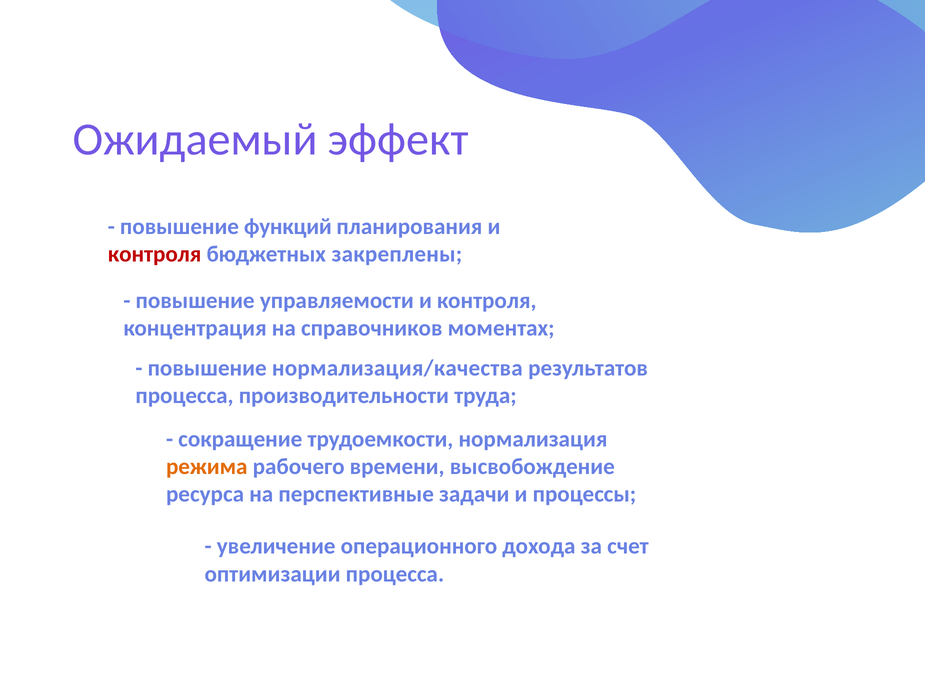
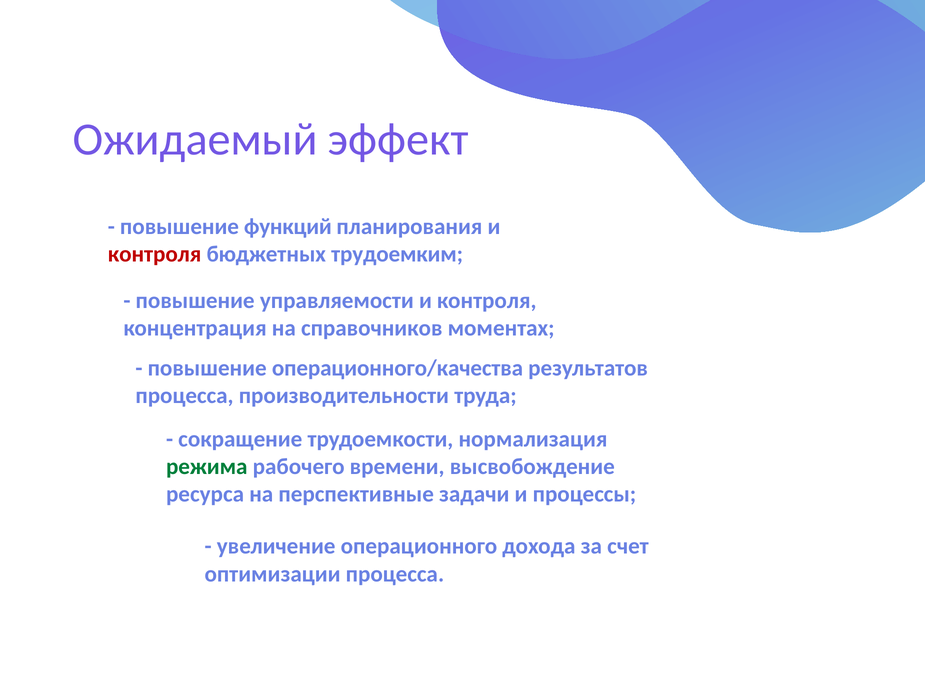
закреплены: закреплены -> трудоемким (397, 255)
нормализация/качества: нормализация/качества -> операционного/качества (397, 368)
режима colour: orange -> green (207, 467)
